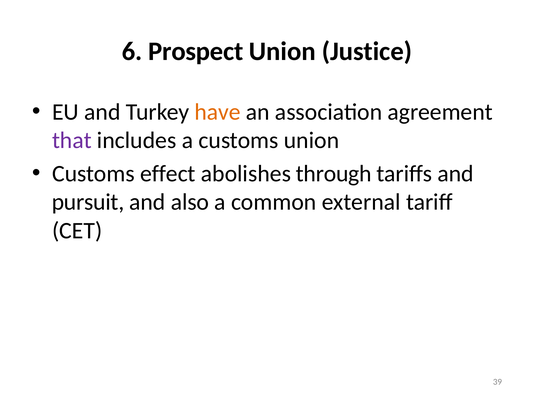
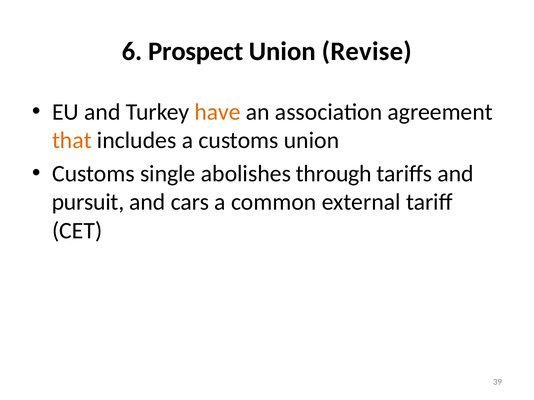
Justice: Justice -> Revise (367, 51)
that colour: purple -> orange (72, 141)
effect: effect -> single (168, 174)
also: also -> cars (190, 202)
